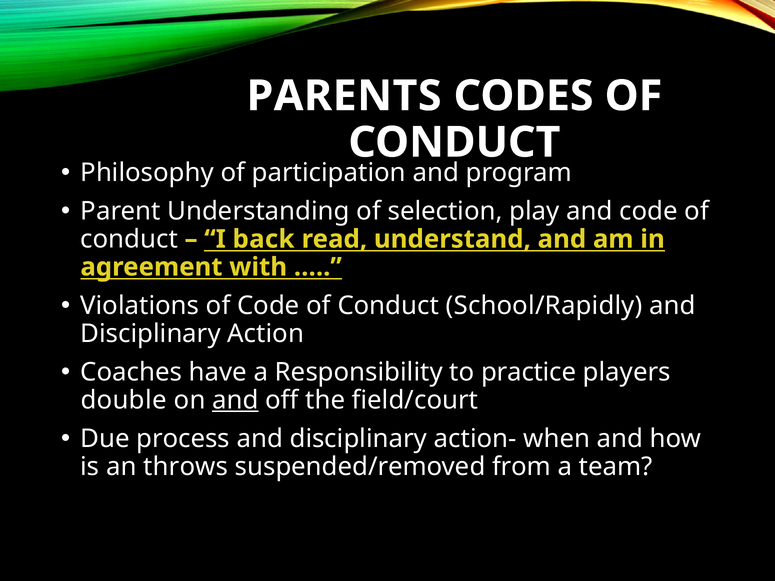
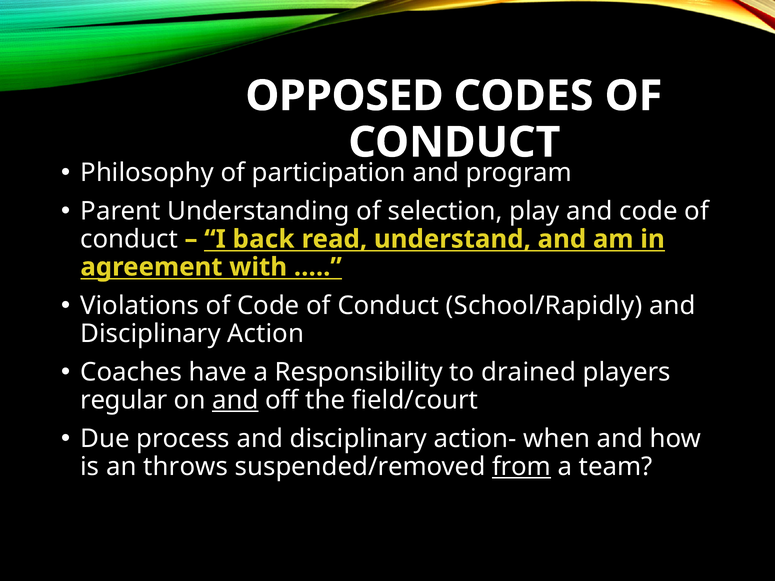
PARENTS: PARENTS -> OPPOSED (345, 96)
practice: practice -> drained (529, 372)
double: double -> regular (124, 400)
from underline: none -> present (522, 467)
